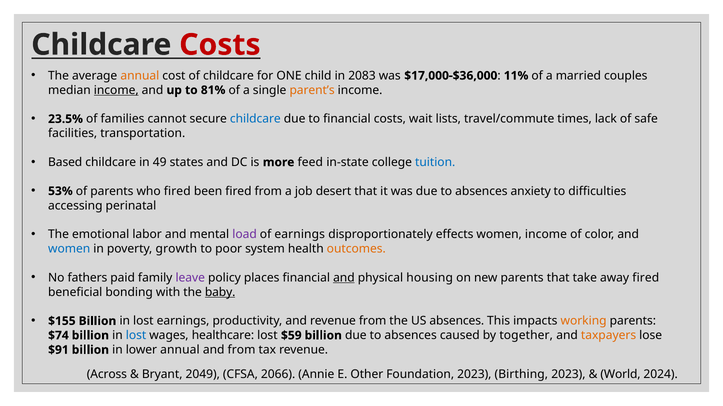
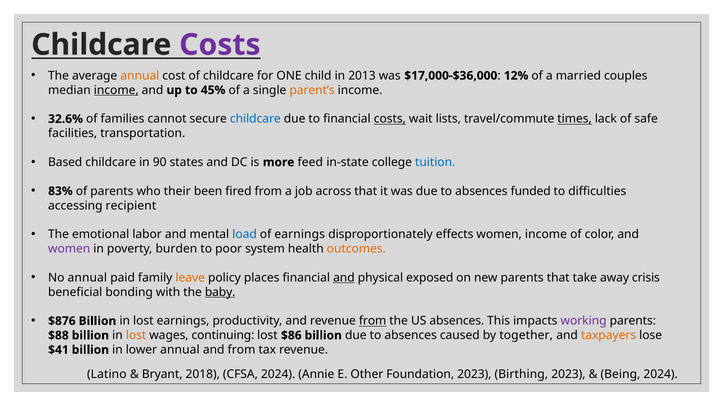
Costs colour: red -> purple (220, 45)
2083: 2083 -> 2013 (362, 76)
11%: 11% -> 12% (516, 76)
81%: 81% -> 45% (213, 90)
23.5%: 23.5% -> 32.6% (66, 119)
costs underline: none -> present (390, 119)
times underline: none -> present (575, 119)
49: 49 -> 90 (160, 163)
53%: 53% -> 83% (60, 191)
who fired: fired -> their (177, 191)
desert: desert -> across (334, 191)
anxiety: anxiety -> funded (531, 191)
perinatal: perinatal -> recipient (131, 206)
load colour: purple -> blue (245, 235)
women colour: blue -> purple (69, 249)
growth: growth -> burden (176, 249)
No fathers: fathers -> annual (87, 278)
leave colour: purple -> orange (190, 278)
housing: housing -> exposed (430, 278)
away fired: fired -> crisis (646, 278)
$155: $155 -> $876 (62, 322)
from underline: none -> present (373, 322)
working colour: orange -> purple (584, 322)
$74: $74 -> $88 (58, 336)
lost colour: blue -> orange (136, 336)
healthcare: healthcare -> continuing (223, 336)
$59: $59 -> $86 (291, 336)
$91: $91 -> $41 (58, 350)
Across: Across -> Latino (107, 375)
2049: 2049 -> 2018 (203, 375)
CFSA 2066: 2066 -> 2024 (278, 375)
World: World -> Being (620, 375)
